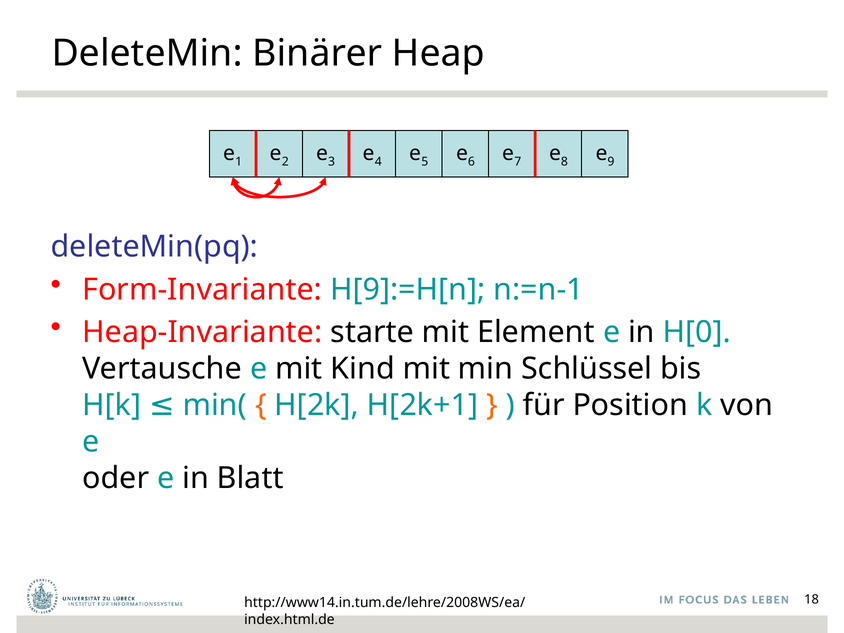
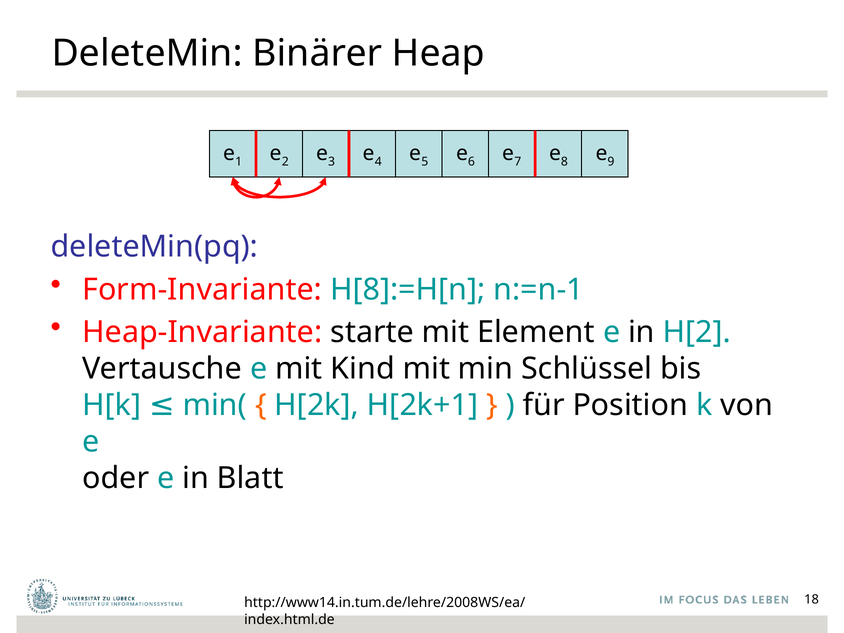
H[9]:=H[n: H[9]:=H[n -> H[8]:=H[n (408, 290)
H[0: H[0 -> H[2 (697, 332)
